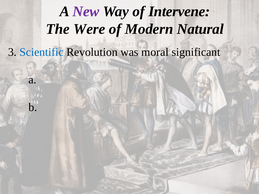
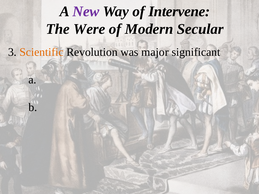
Natural: Natural -> Secular (200, 29)
Scientific colour: blue -> orange (42, 52)
moral: moral -> major (155, 52)
